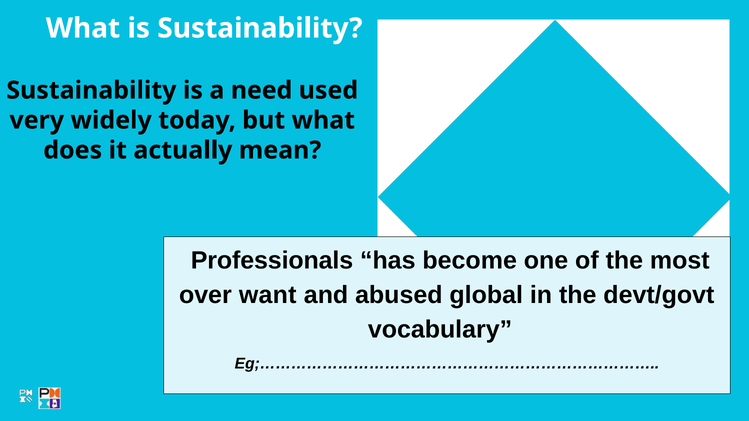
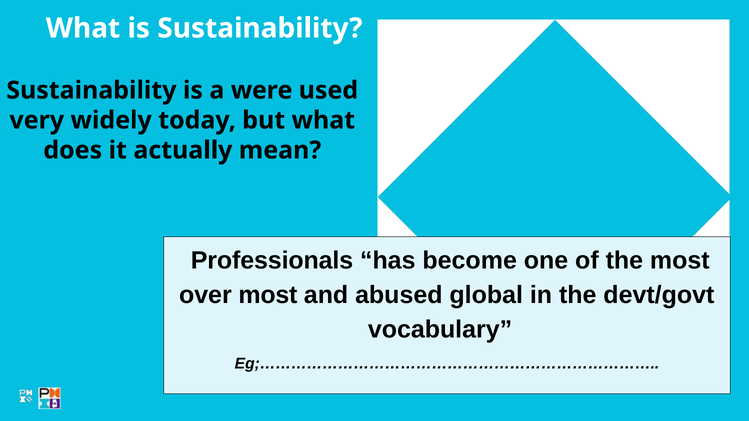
need: need -> were (262, 90)
over want: want -> most (268, 295)
